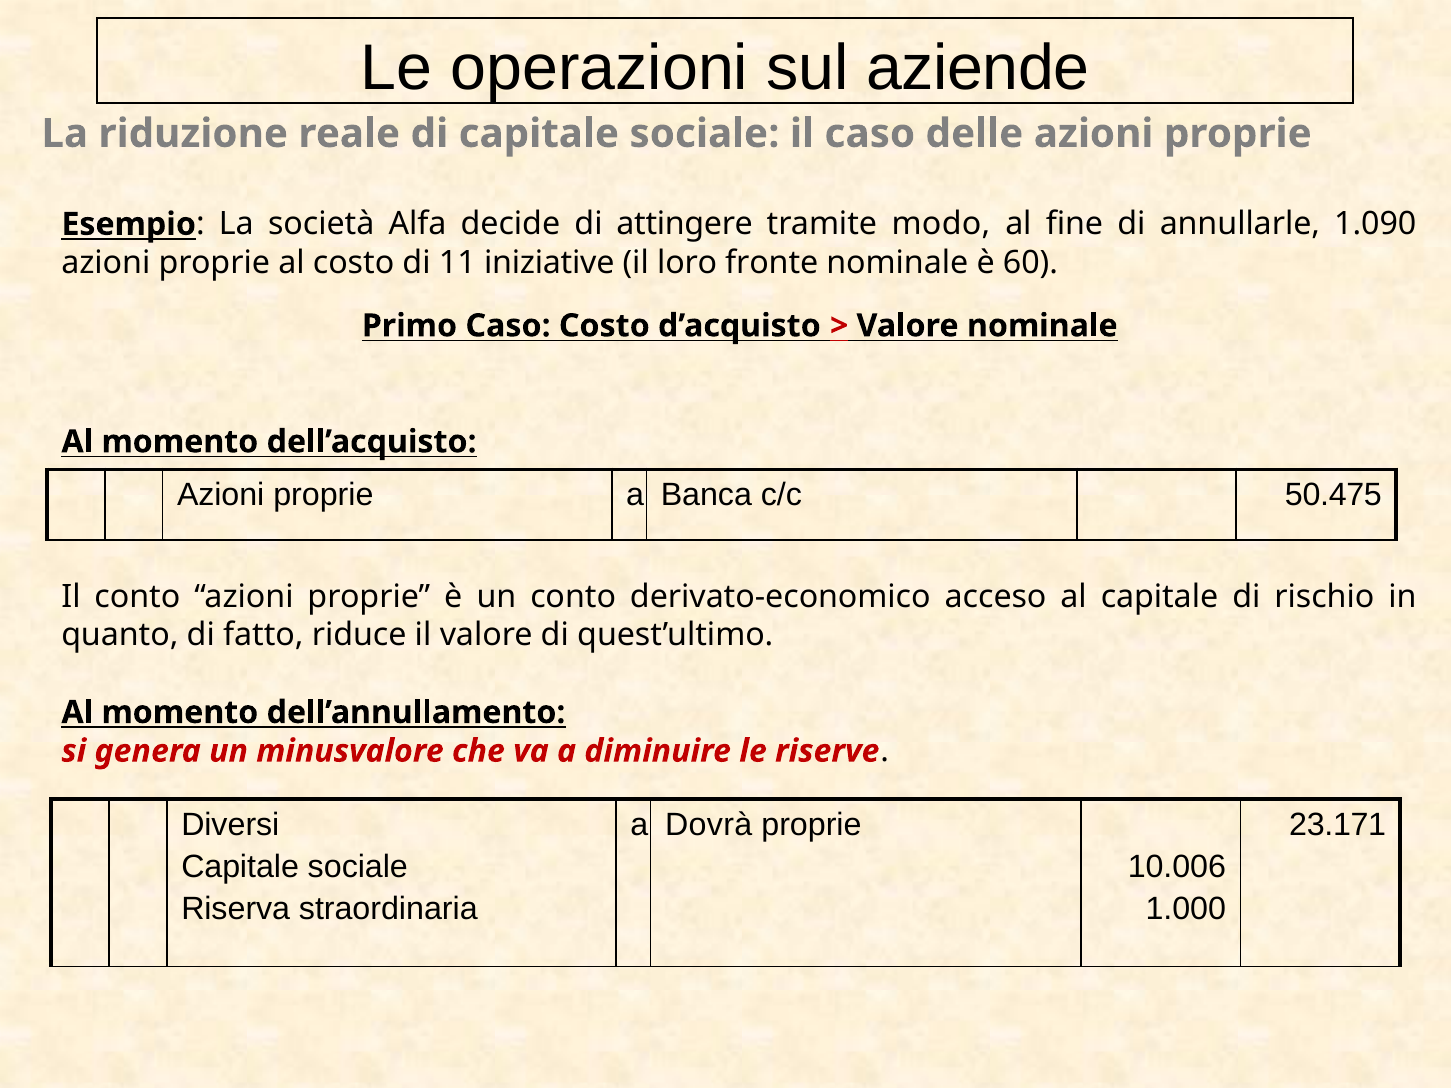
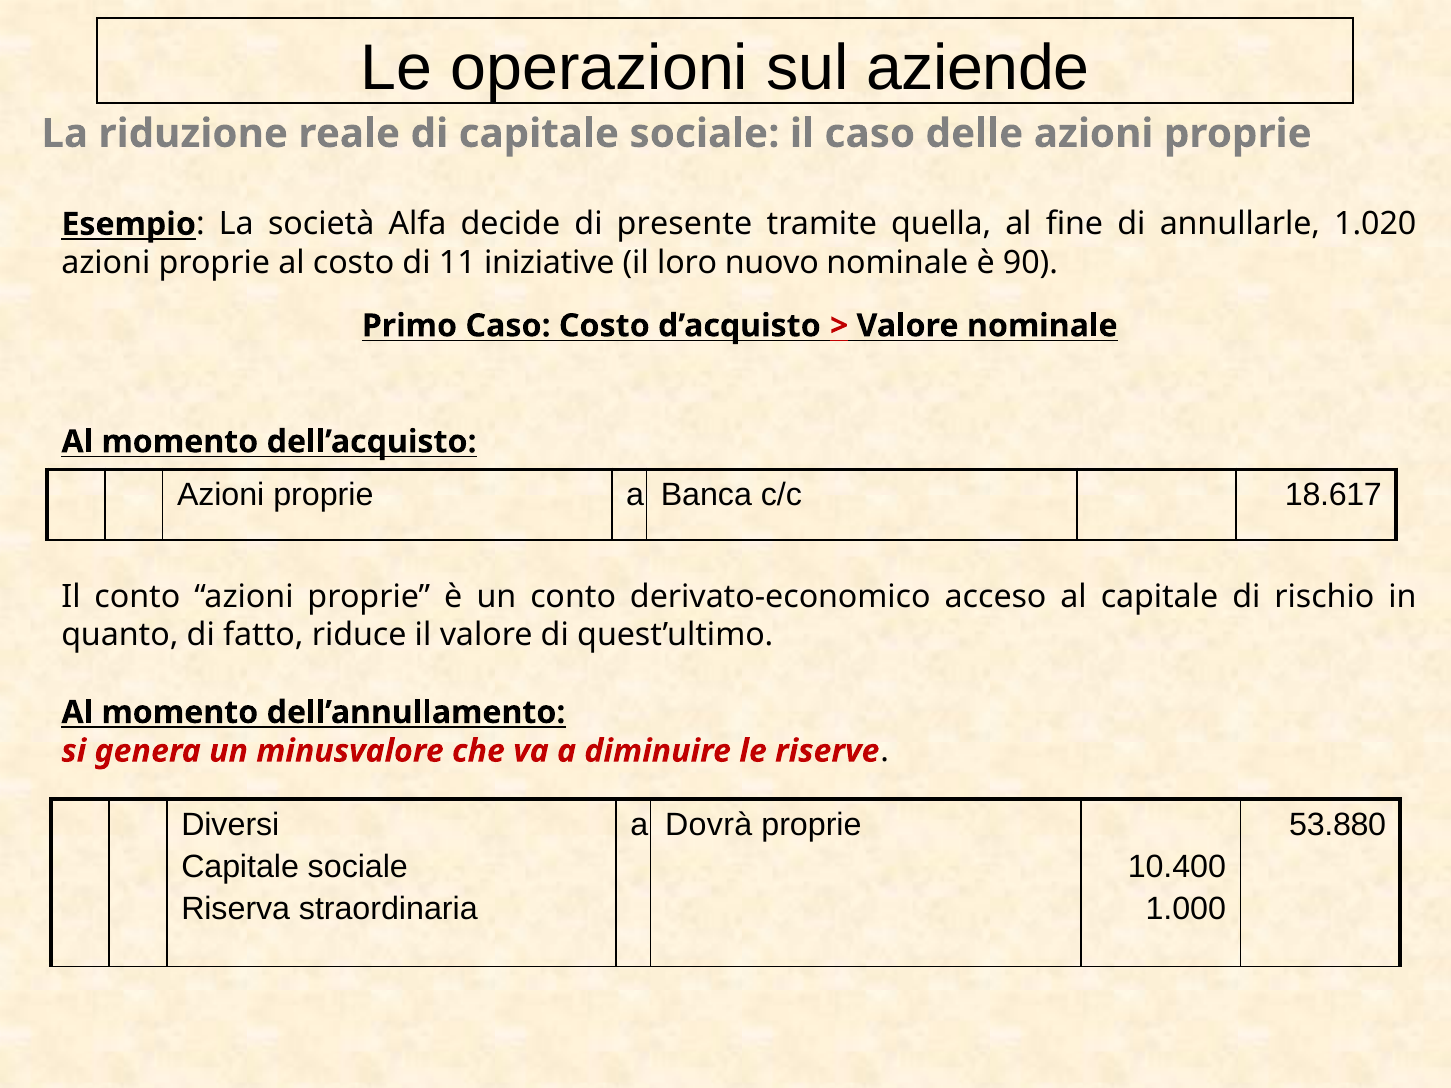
attingere: attingere -> presente (684, 224)
modo: modo -> quella (941, 224)
1.090: 1.090 -> 1.020 (1375, 224)
fronte: fronte -> nuovo (772, 263)
60: 60 -> 90 (1030, 263)
50.475: 50.475 -> 18.617 (1333, 495)
23.171: 23.171 -> 53.880 (1338, 825)
10.006: 10.006 -> 10.400 (1177, 867)
